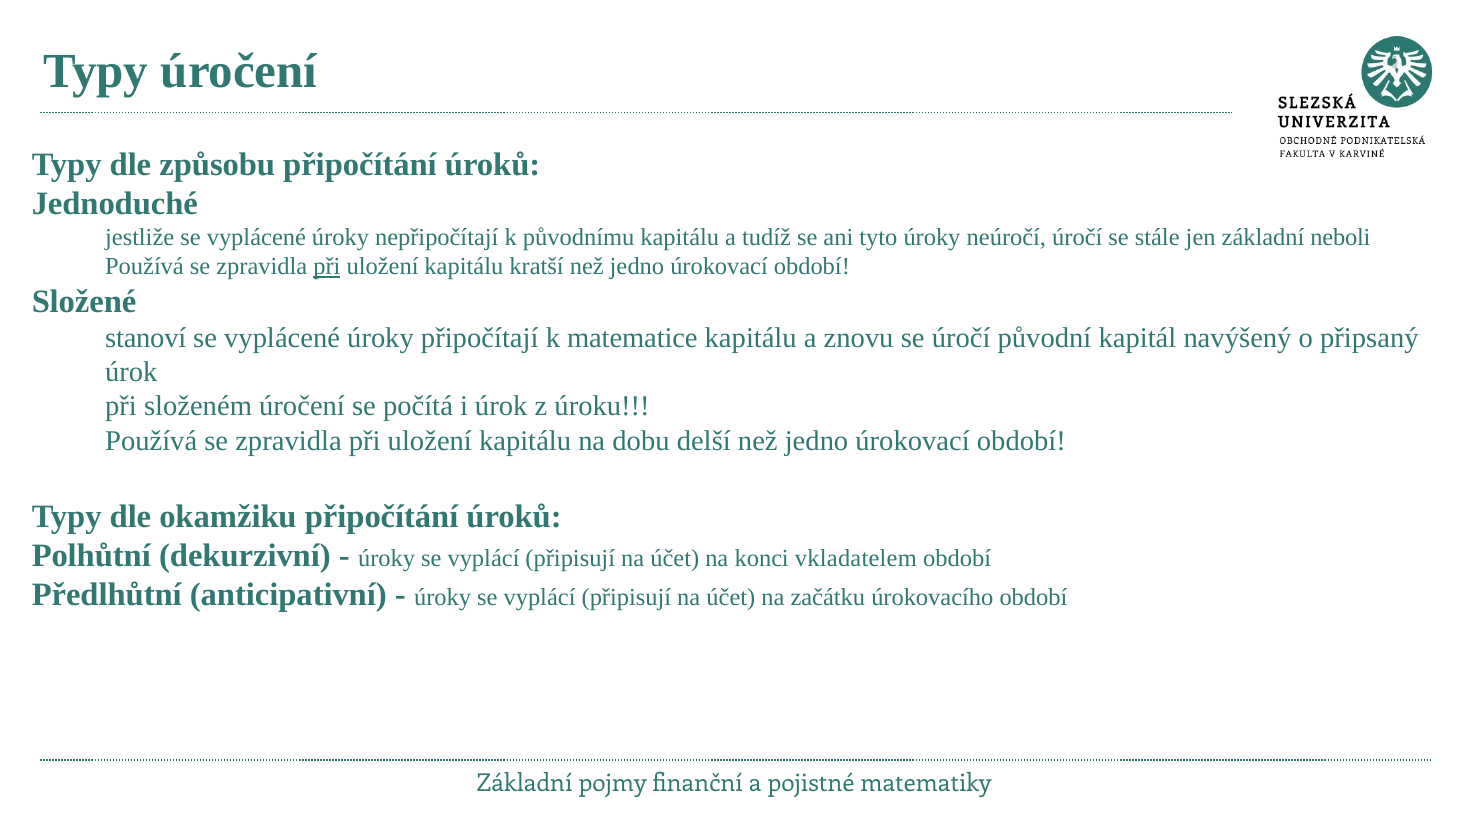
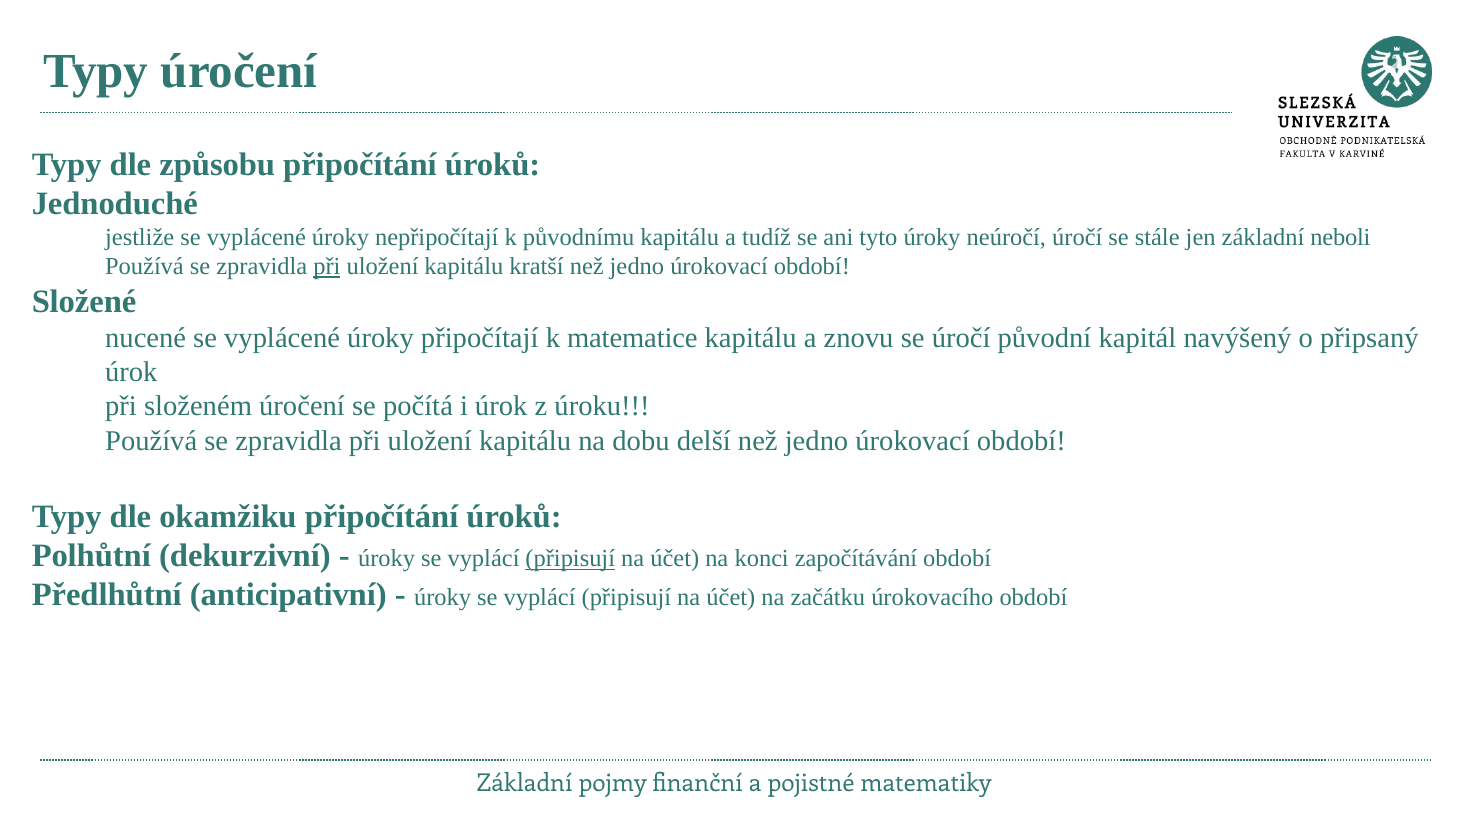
stanoví: stanoví -> nucené (146, 338)
připisují underline: none -> present (570, 559)
vkladatelem: vkladatelem -> započítávání (856, 559)
